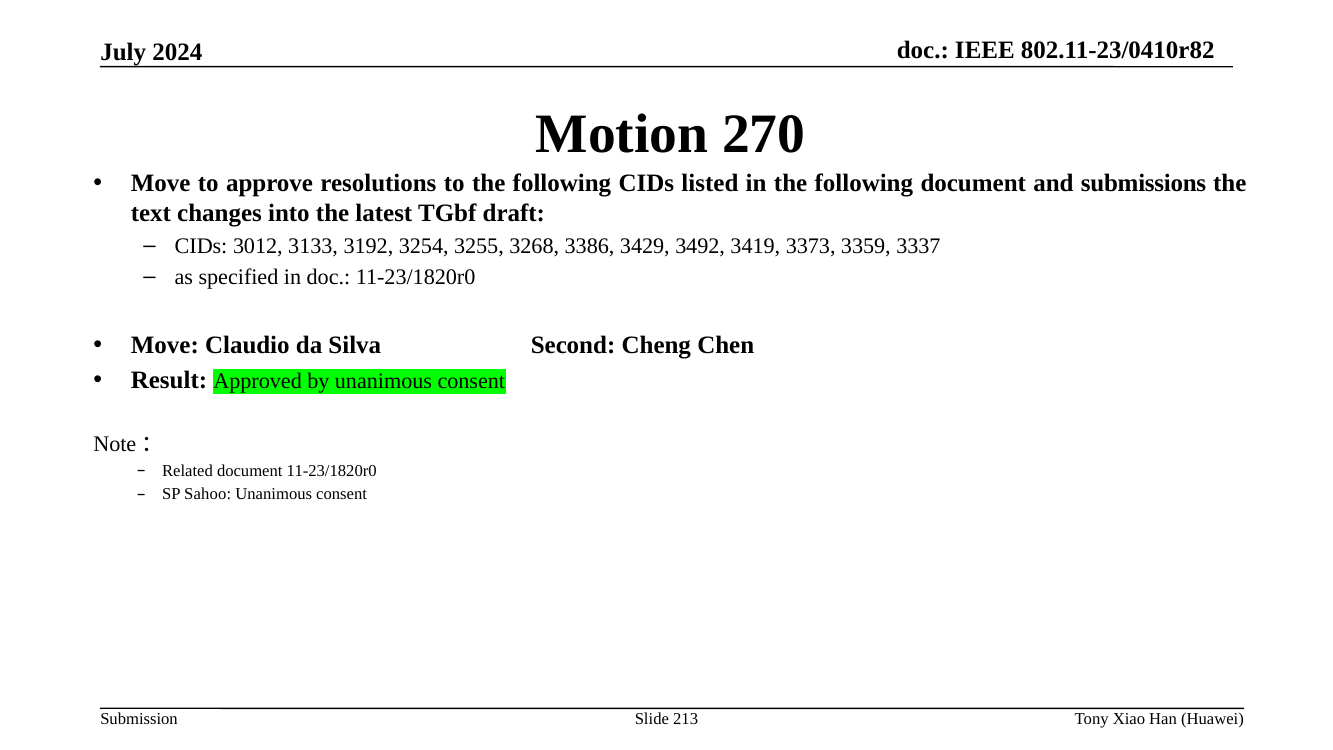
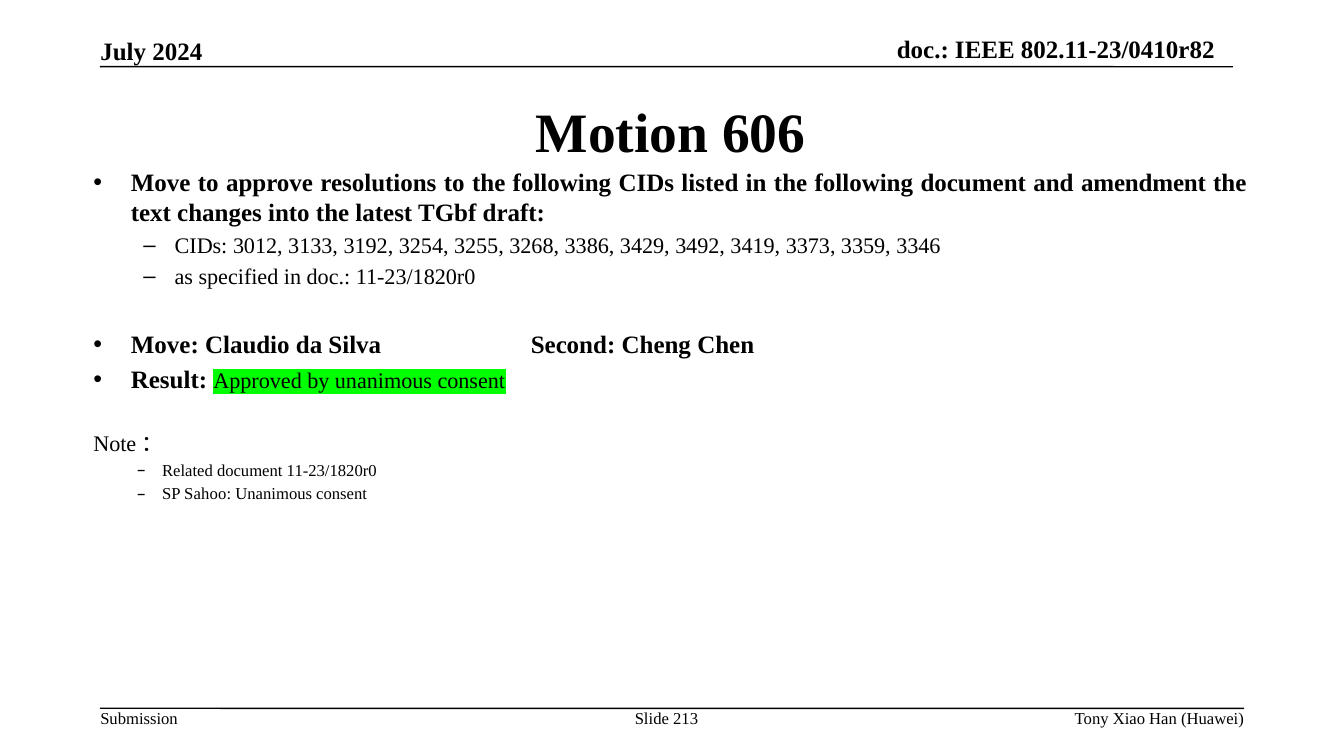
270: 270 -> 606 (764, 134)
submissions: submissions -> amendment (1144, 183)
3337: 3337 -> 3346 (918, 246)
